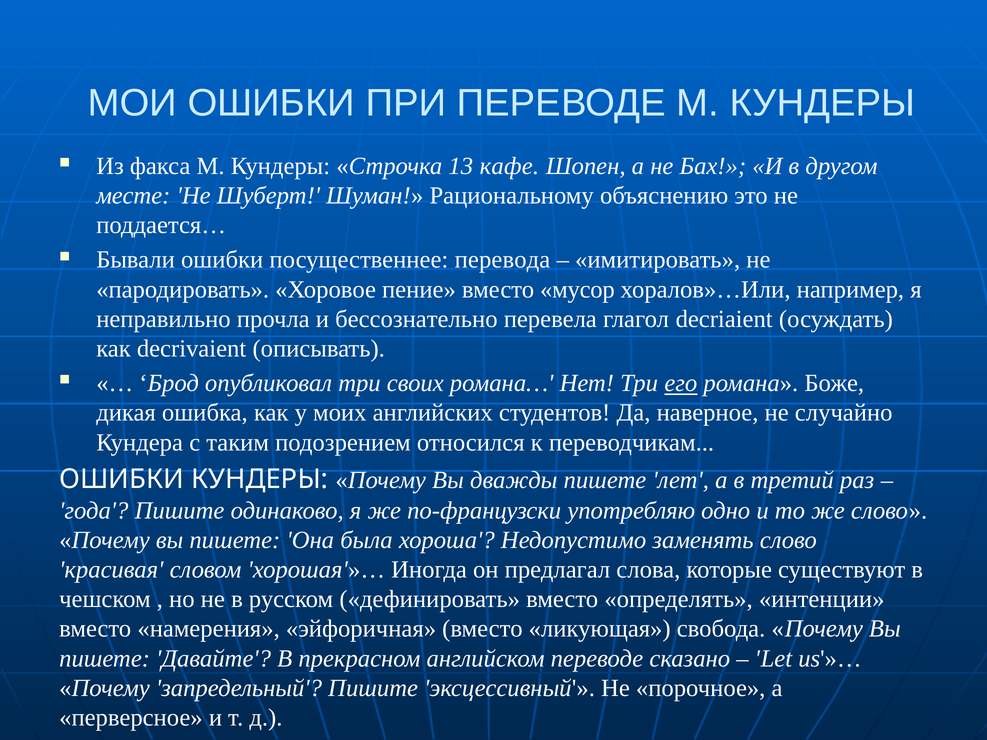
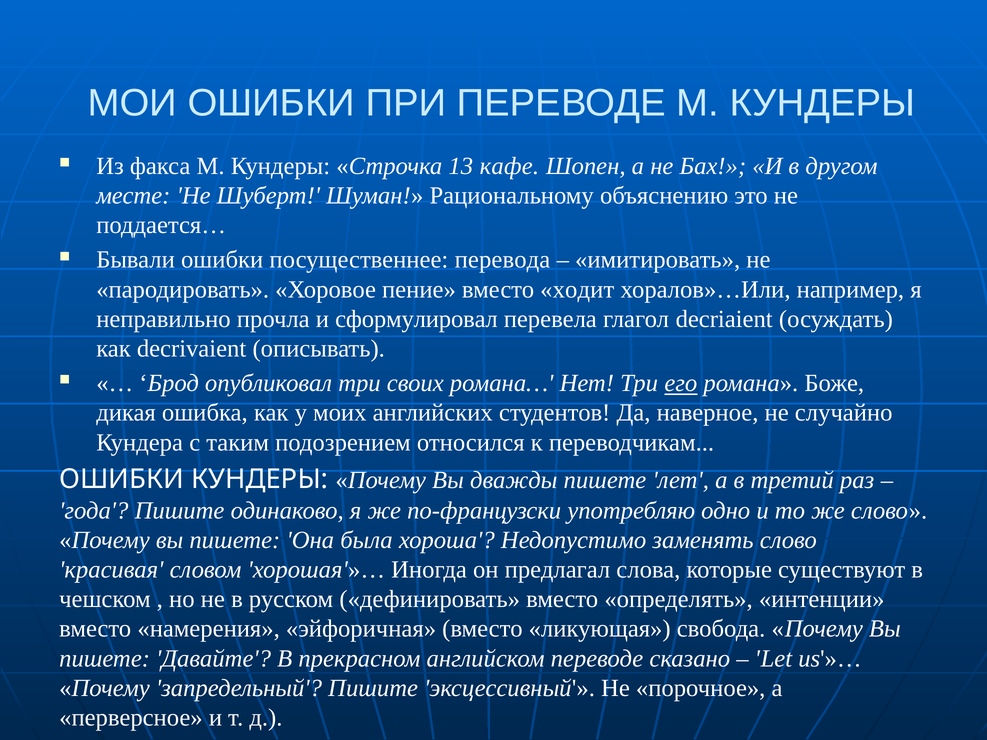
мусор: мусор -> ходит (577, 290)
бессознательно: бессознательно -> сформулировал (416, 319)
